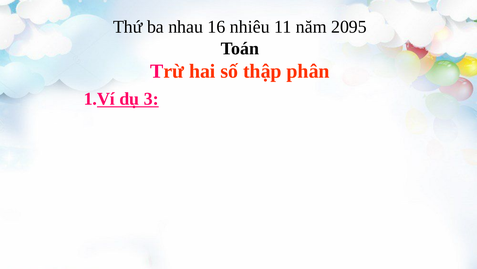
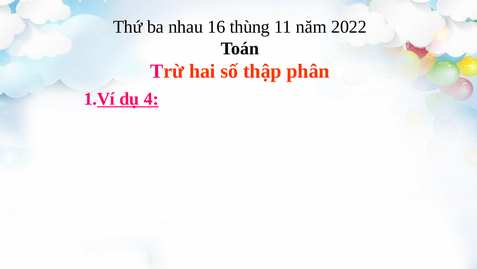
nhiêu: nhiêu -> thùng (250, 27)
2095: 2095 -> 2022 (349, 27)
3: 3 -> 4 (151, 99)
